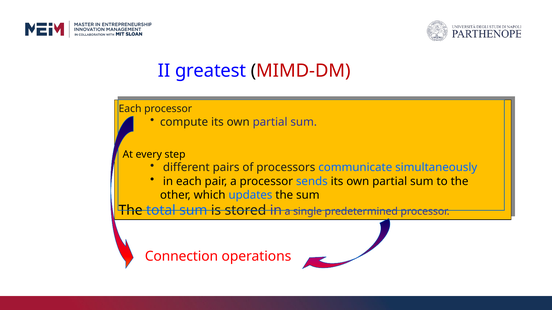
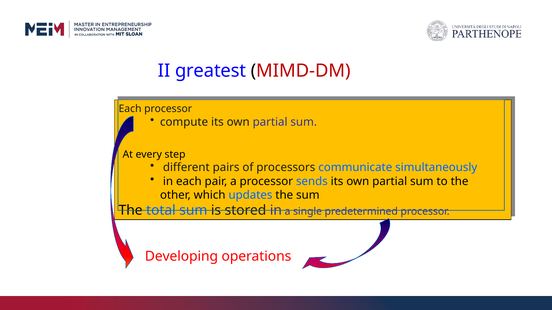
Connection: Connection -> Developing (181, 257)
